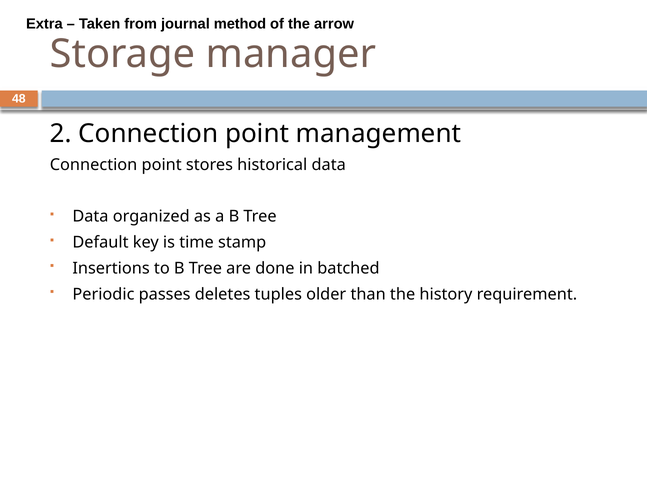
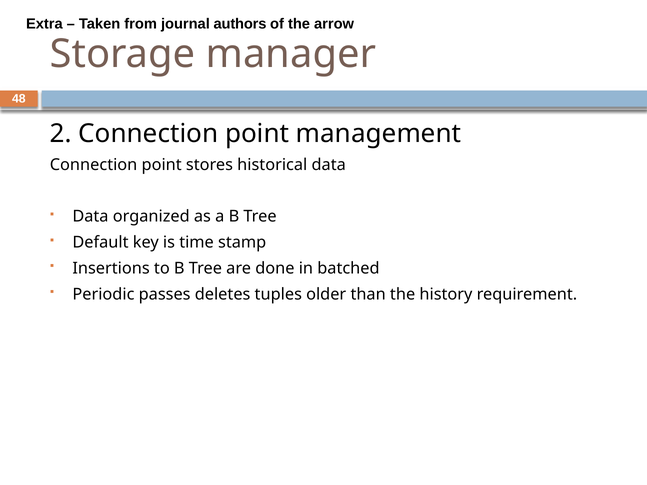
method: method -> authors (240, 24)
